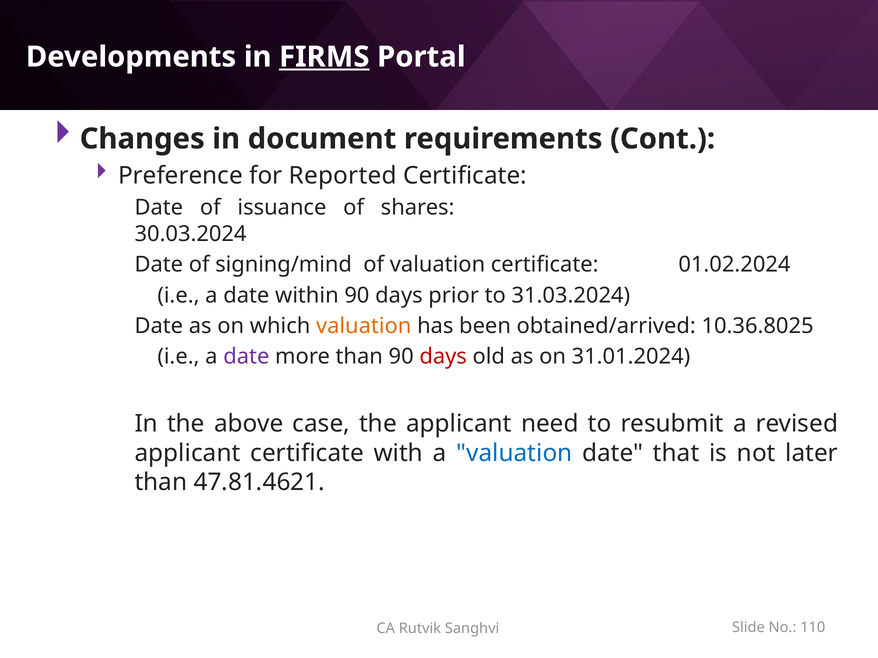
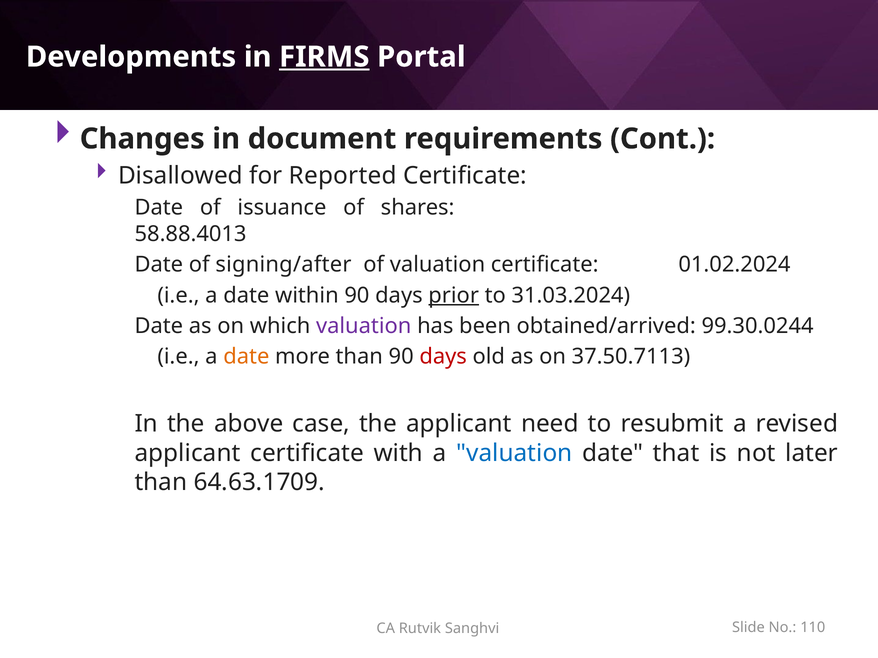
Preference: Preference -> Disallowed (180, 176)
30.03.2024: 30.03.2024 -> 58.88.4013 (191, 234)
signing/mind: signing/mind -> signing/after (283, 265)
prior underline: none -> present (454, 295)
valuation colour: orange -> purple (364, 326)
10.36.8025: 10.36.8025 -> 99.30.0244 (758, 326)
date colour: purple -> orange (246, 357)
31.01.2024: 31.01.2024 -> 37.50.7113 (631, 357)
47.81.4621: 47.81.4621 -> 64.63.1709 (259, 483)
